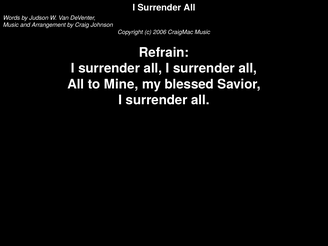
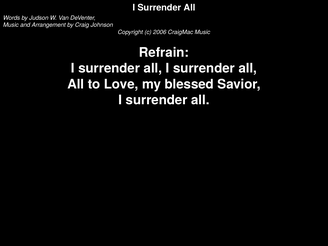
Mine: Mine -> Love (121, 84)
